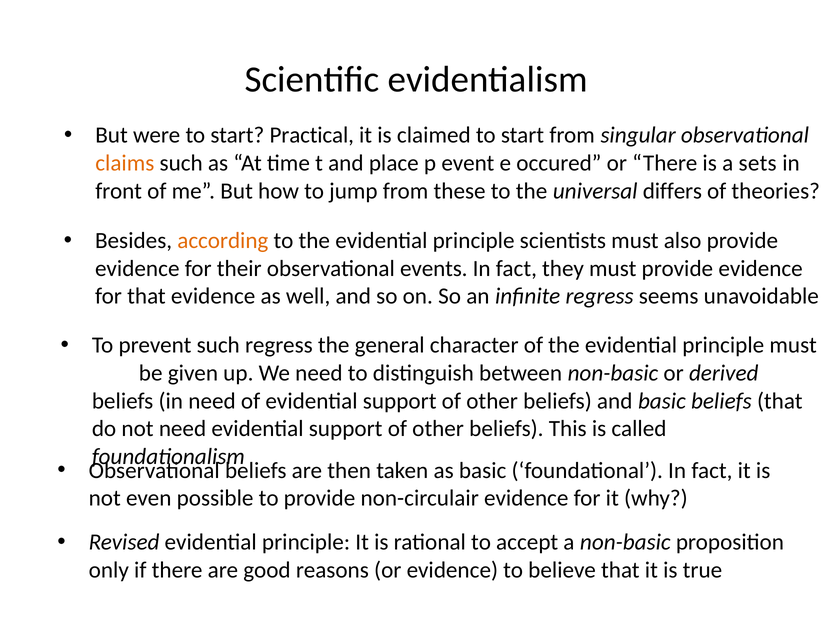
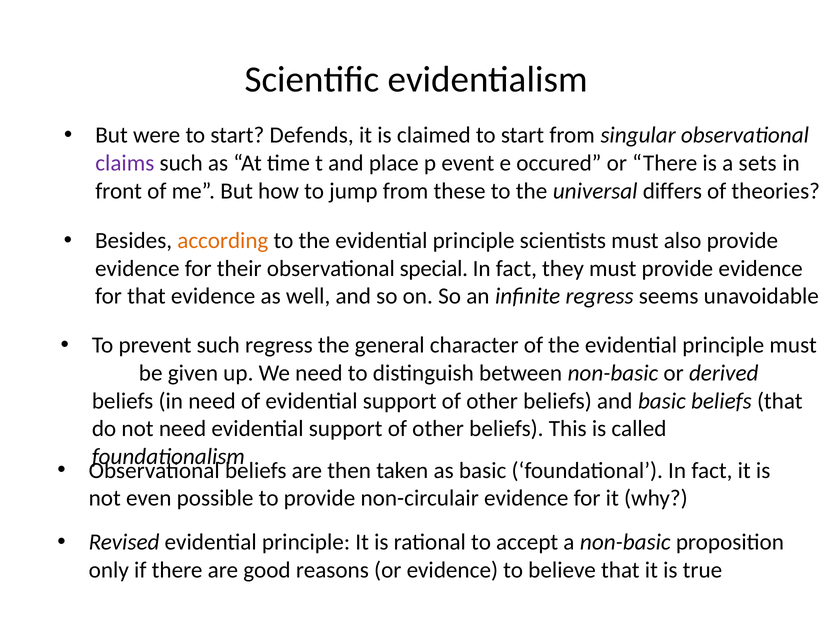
Practical: Practical -> Defends (312, 135)
claims colour: orange -> purple (125, 163)
events: events -> special (434, 268)
